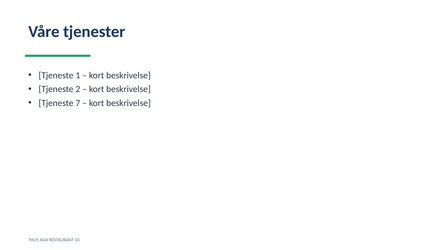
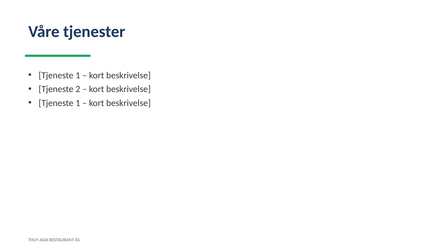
7: 7 -> 1 (78, 103)
